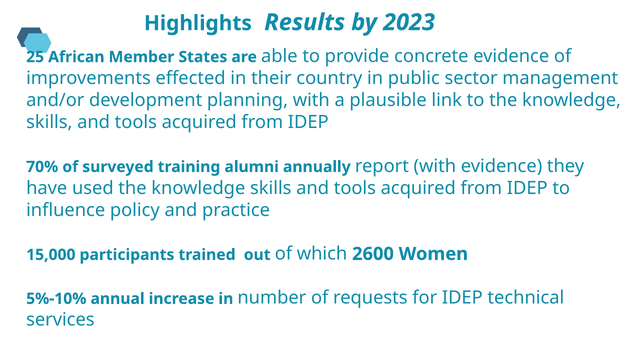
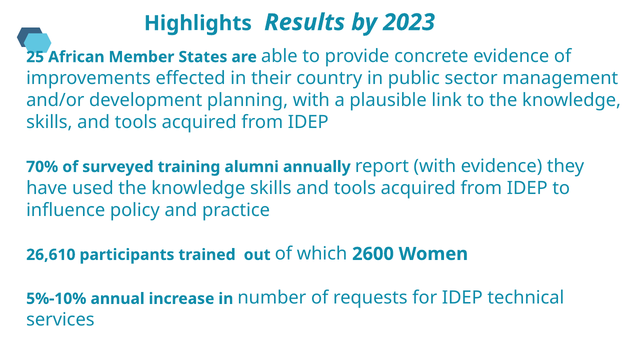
15,000: 15,000 -> 26,610 (51, 255)
